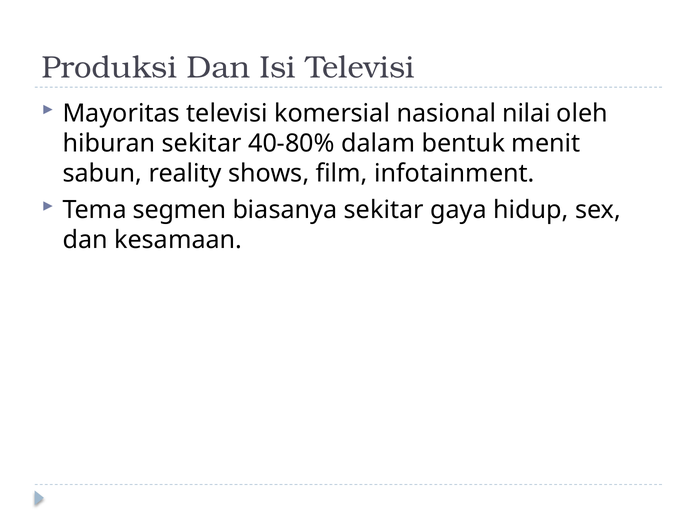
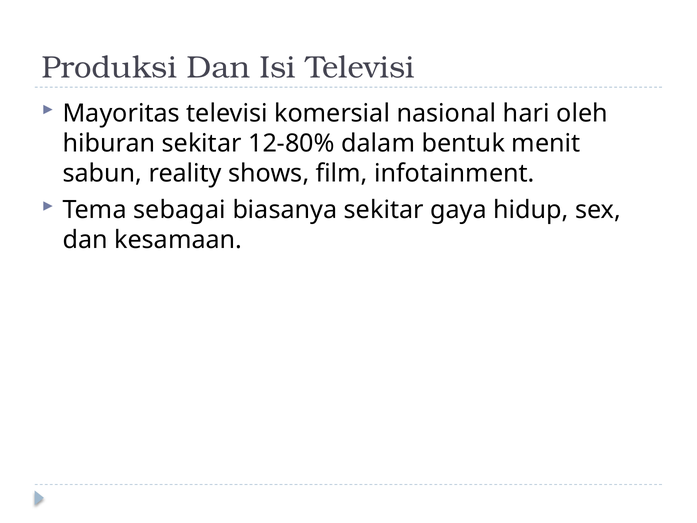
nilai: nilai -> hari (526, 113)
40-80%: 40-80% -> 12-80% (291, 143)
segmen: segmen -> sebagai (179, 210)
